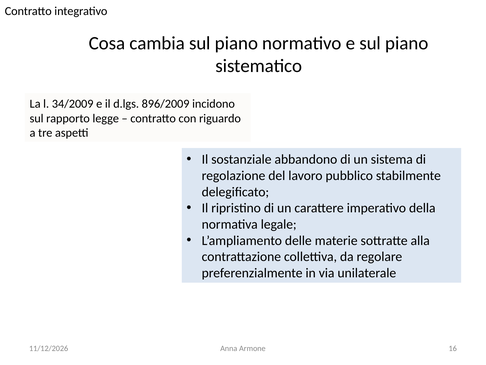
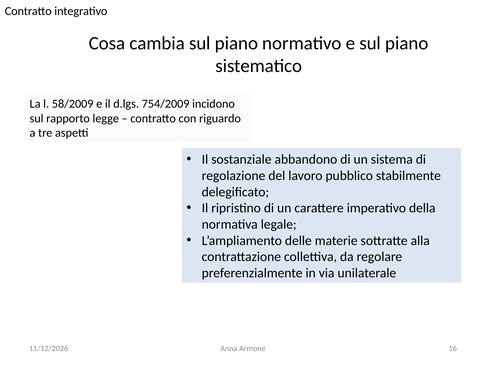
34/2009: 34/2009 -> 58/2009 (73, 104)
896/2009: 896/2009 -> 754/2009 (166, 104)
